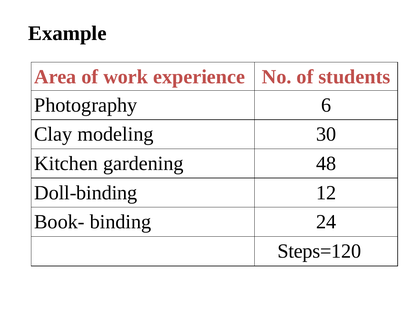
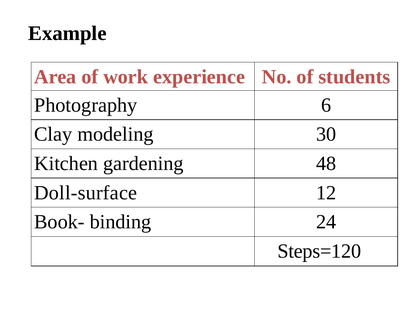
Doll-binding: Doll-binding -> Doll-surface (86, 193)
